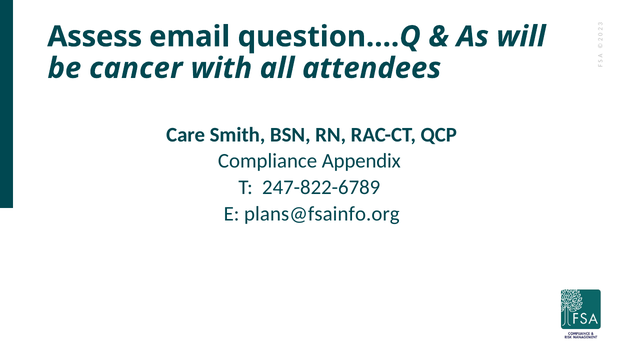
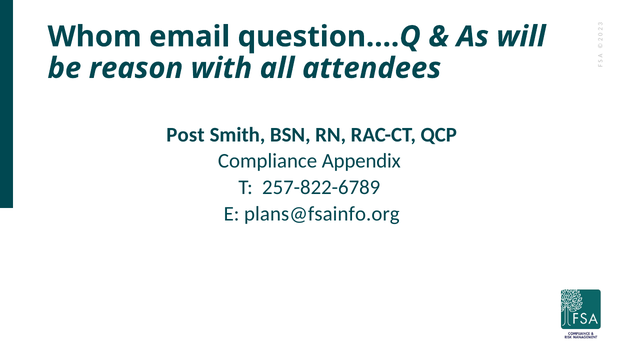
Assess: Assess -> Whom (95, 37)
cancer: cancer -> reason (136, 68)
Care: Care -> Post (185, 135)
247-822-6789: 247-822-6789 -> 257-822-6789 (321, 188)
